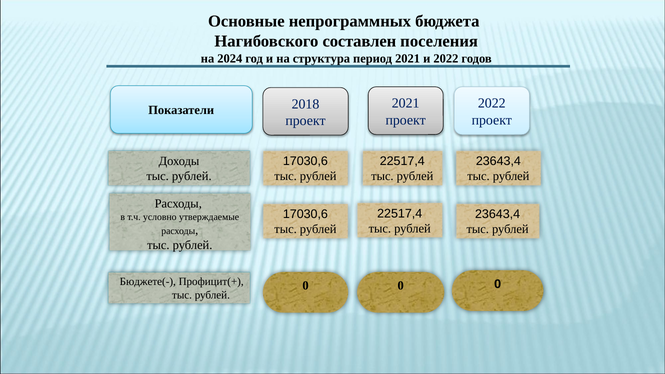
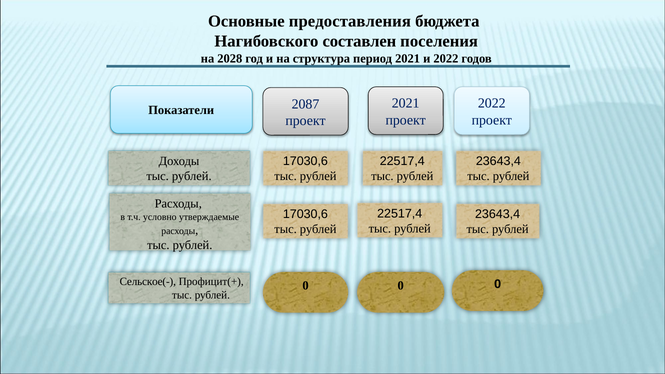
непрограммных: непрограммных -> предоставления (350, 21)
2024: 2024 -> 2028 (230, 59)
2018: 2018 -> 2087 (306, 104)
Бюджете(-: Бюджете(- -> Сельское(- (148, 282)
